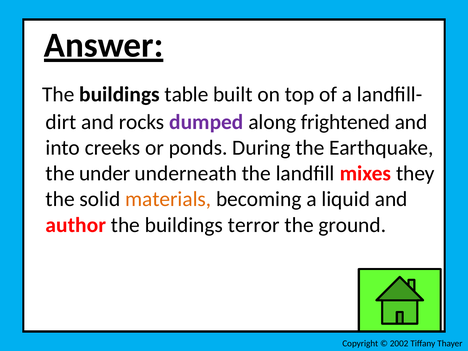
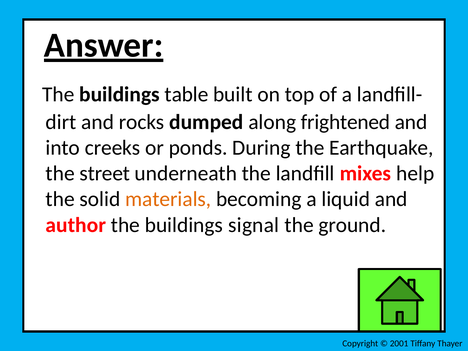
dumped colour: purple -> black (206, 122)
under: under -> street (105, 173)
they: they -> help (415, 173)
terror: terror -> signal (254, 225)
2002: 2002 -> 2001 (399, 344)
